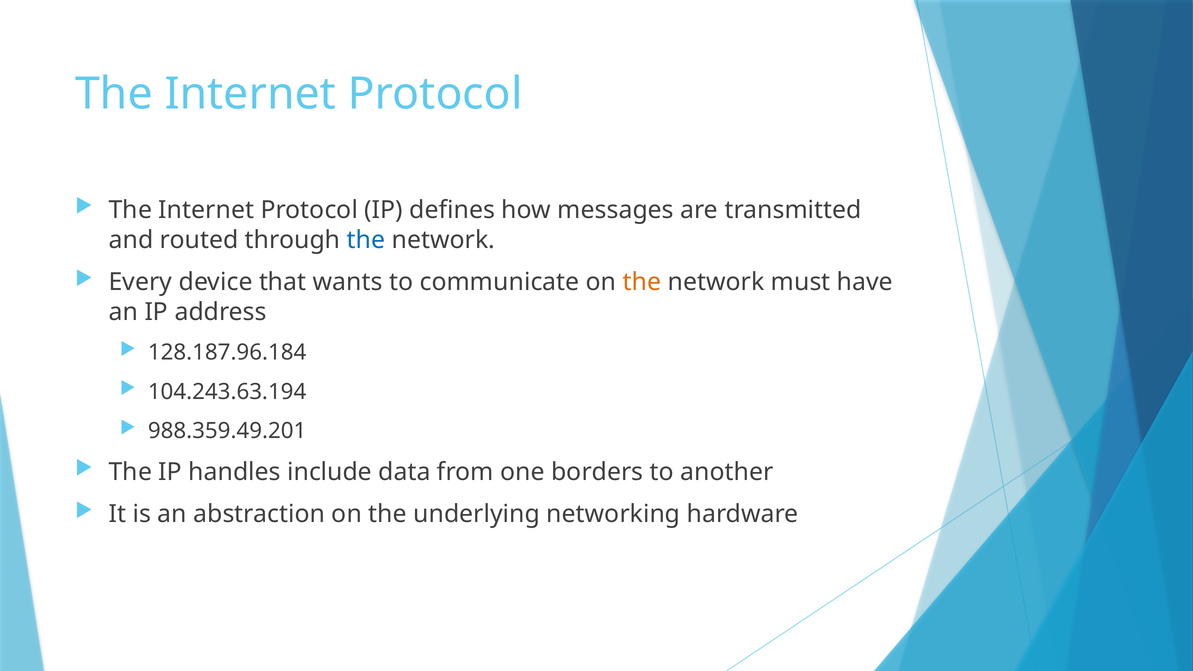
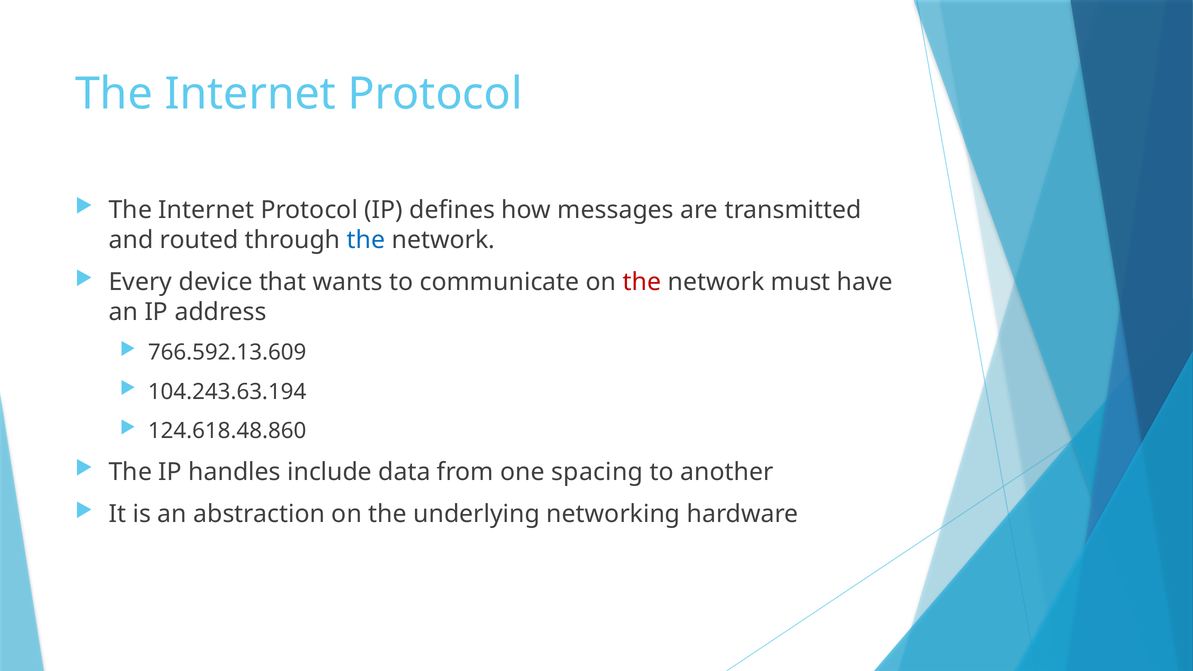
the colour: orange -> red (642, 282)
128.187.96.184: 128.187.96.184 -> 766.592.13.609 (227, 353)
988.359.49.201: 988.359.49.201 -> 124.618.48.860 (227, 431)
borders: borders -> spacing (597, 472)
